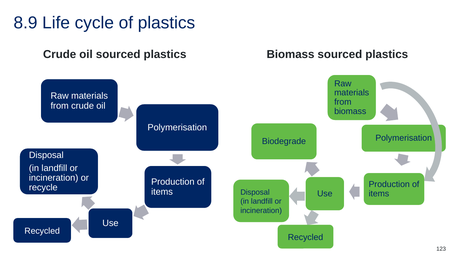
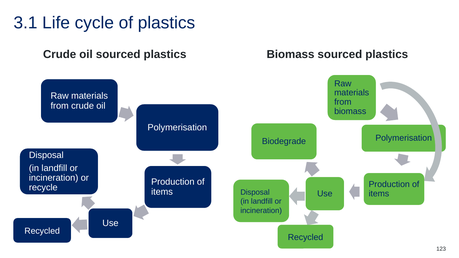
8.9: 8.9 -> 3.1 (26, 23)
